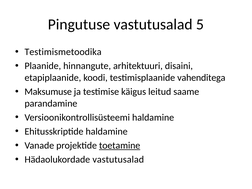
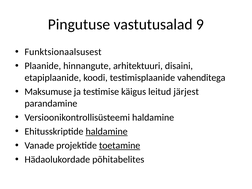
5: 5 -> 9 (200, 24)
Testimismetoodika: Testimismetoodika -> Funktsionaalsusest (63, 52)
saame: saame -> järjest (186, 92)
haldamine underline: none -> present (107, 131)
Hädaolukordade vastutusalad: vastutusalad -> põhitabelites (118, 160)
